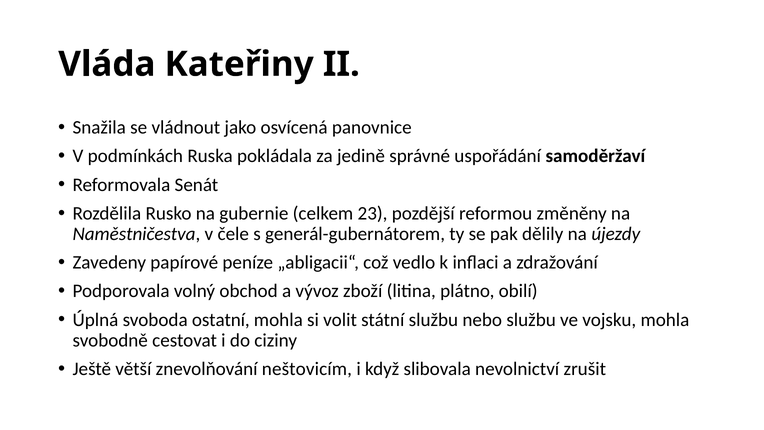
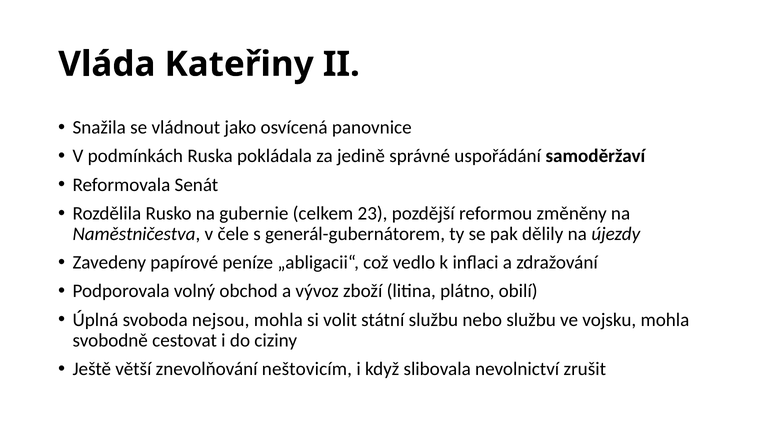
ostatní: ostatní -> nejsou (221, 320)
